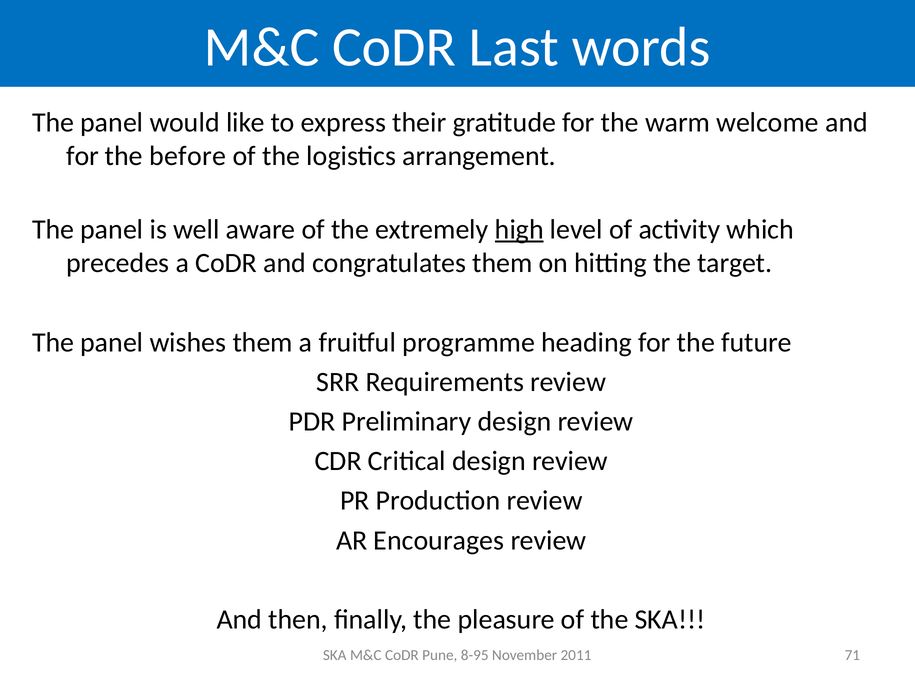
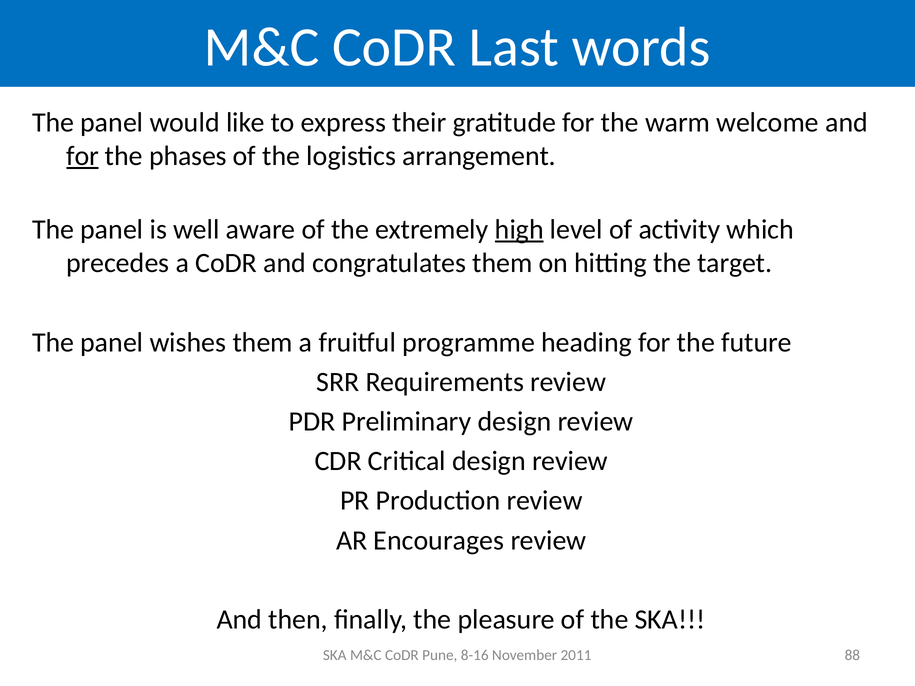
for underline: none -> present (83, 156)
before: before -> phases (188, 156)
8-95: 8-95 -> 8-16 (475, 655)
71: 71 -> 88 (852, 655)
